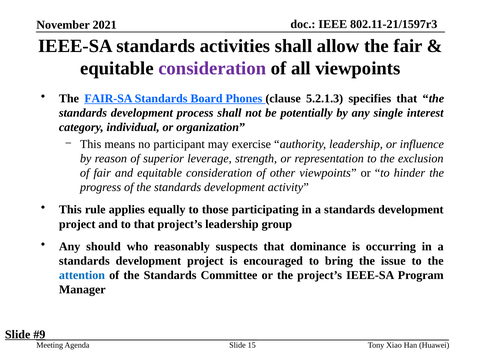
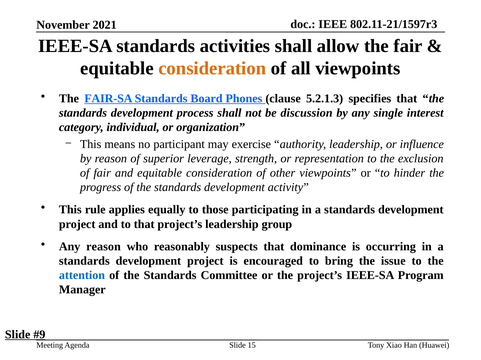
consideration colour: purple -> orange (212, 69)
potentially: potentially -> discussion (307, 113)
Any should: should -> reason (104, 247)
